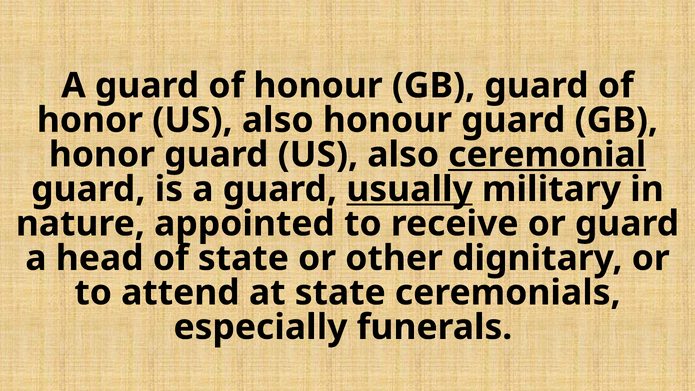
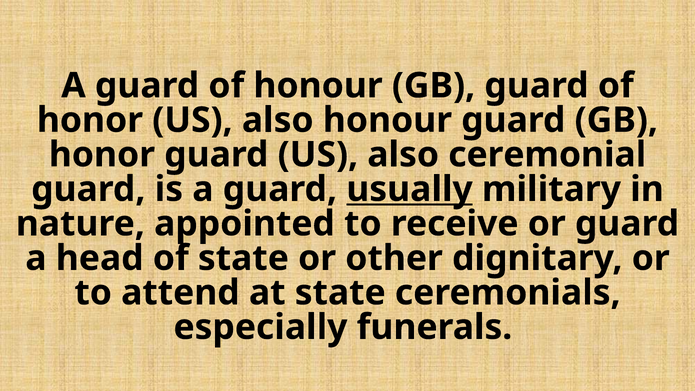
ceremonial underline: present -> none (547, 155)
